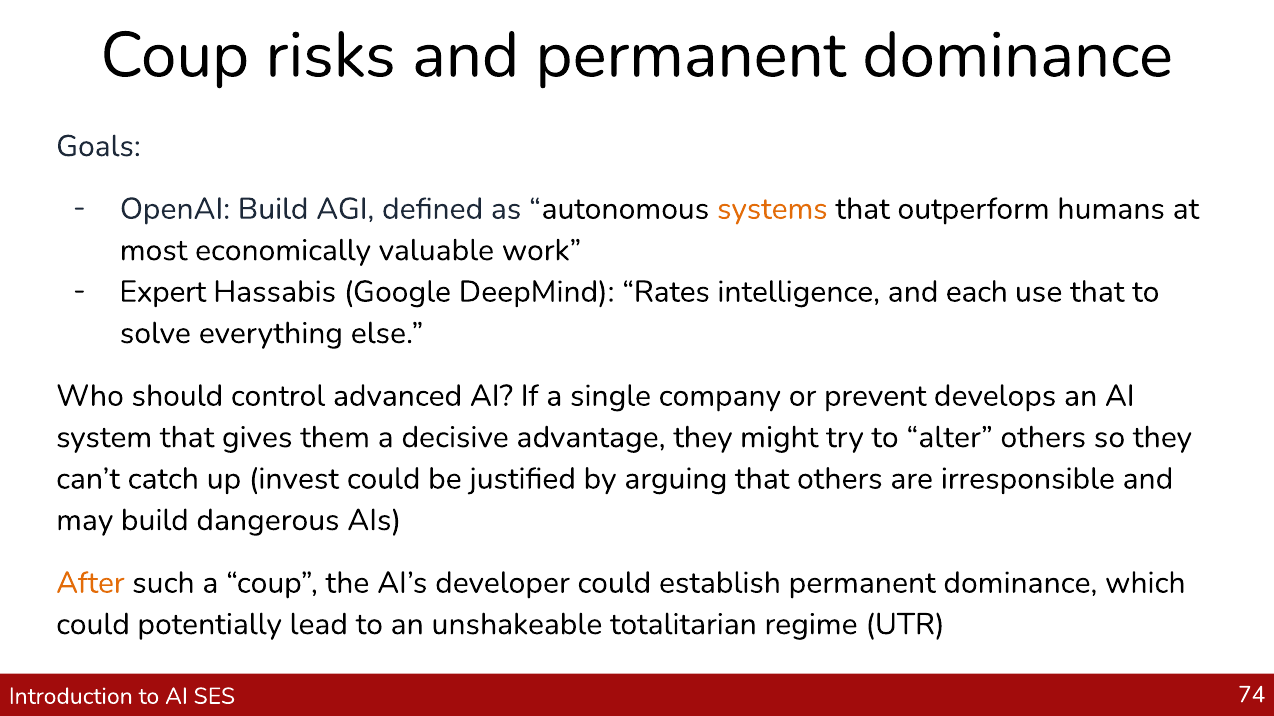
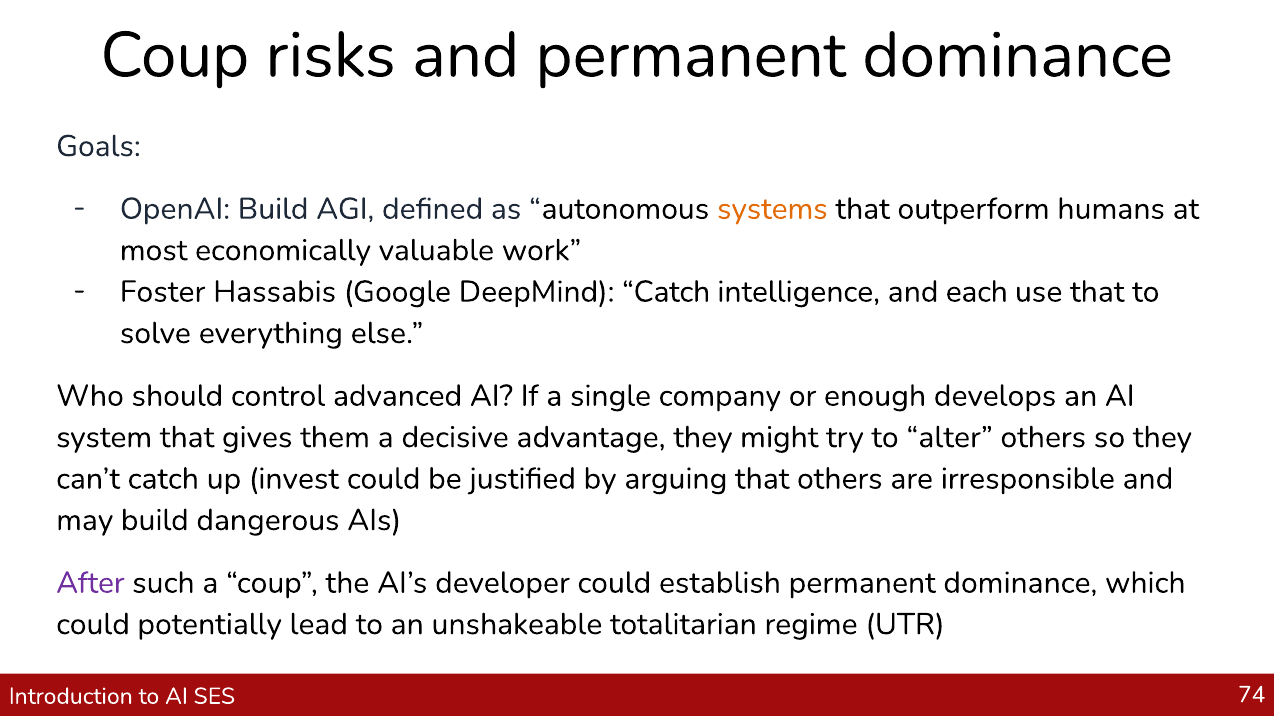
Expert: Expert -> Foster (163, 292)
DeepMind Rates: Rates -> Catch (666, 292)
prevent: prevent -> enough (875, 396)
After colour: orange -> purple (90, 583)
